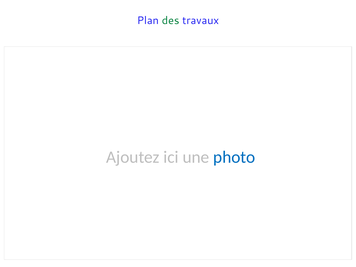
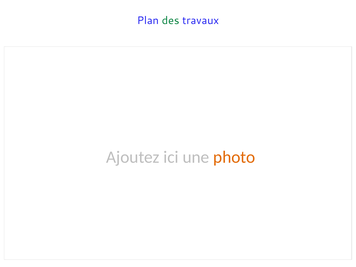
photo colour: blue -> orange (234, 157)
